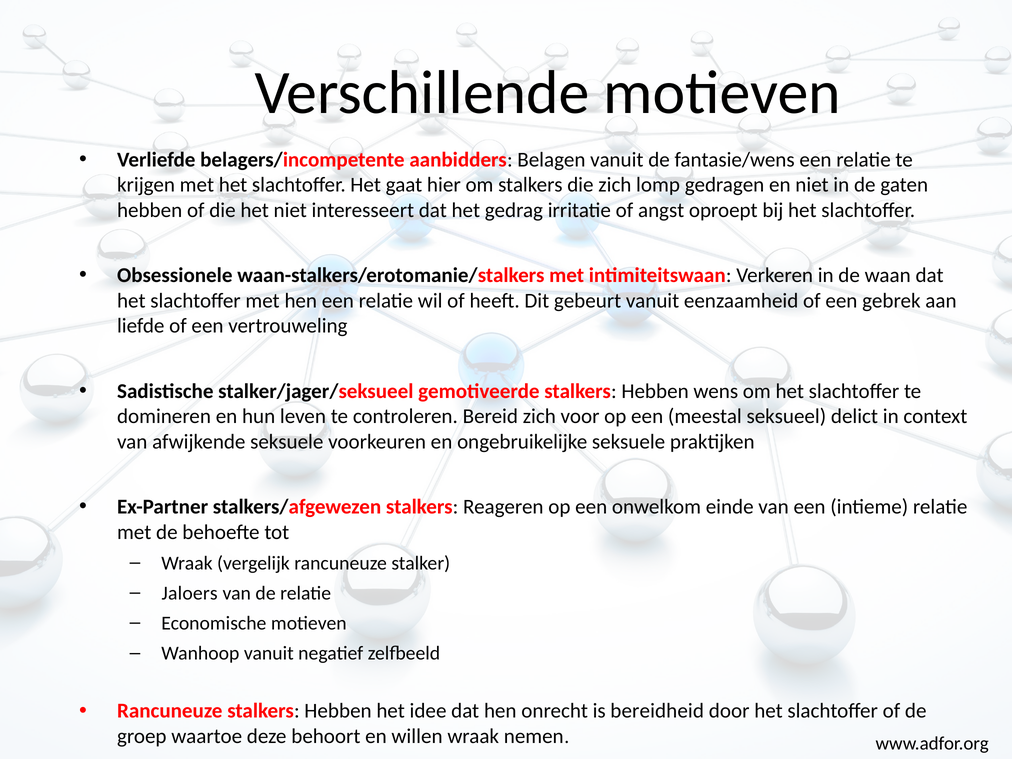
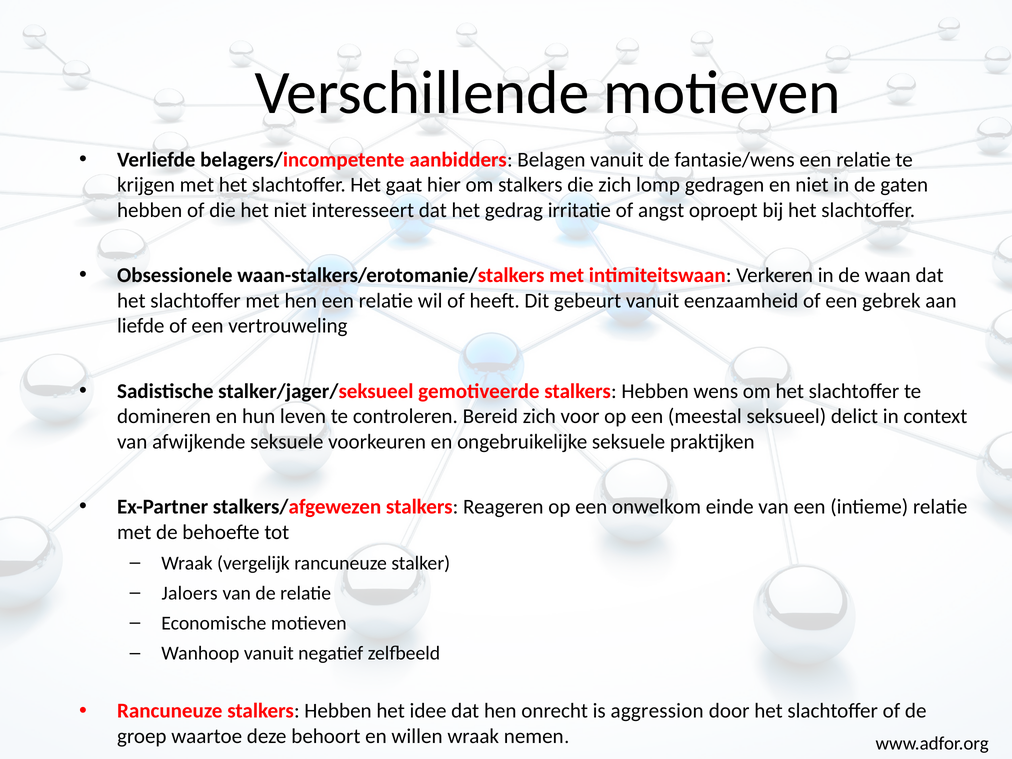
bereidheid: bereidheid -> aggression (657, 711)
